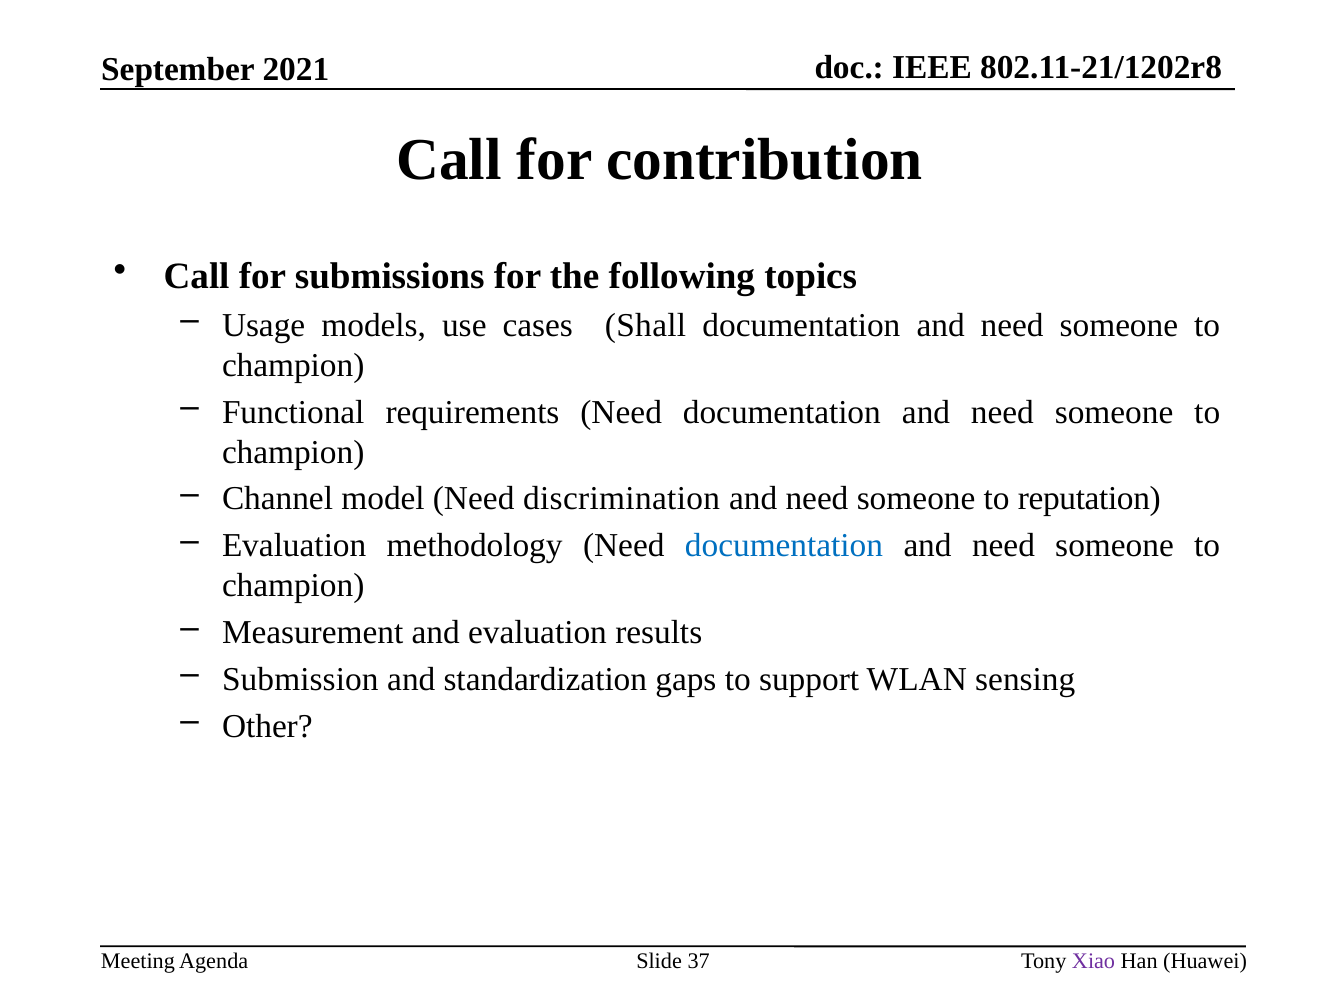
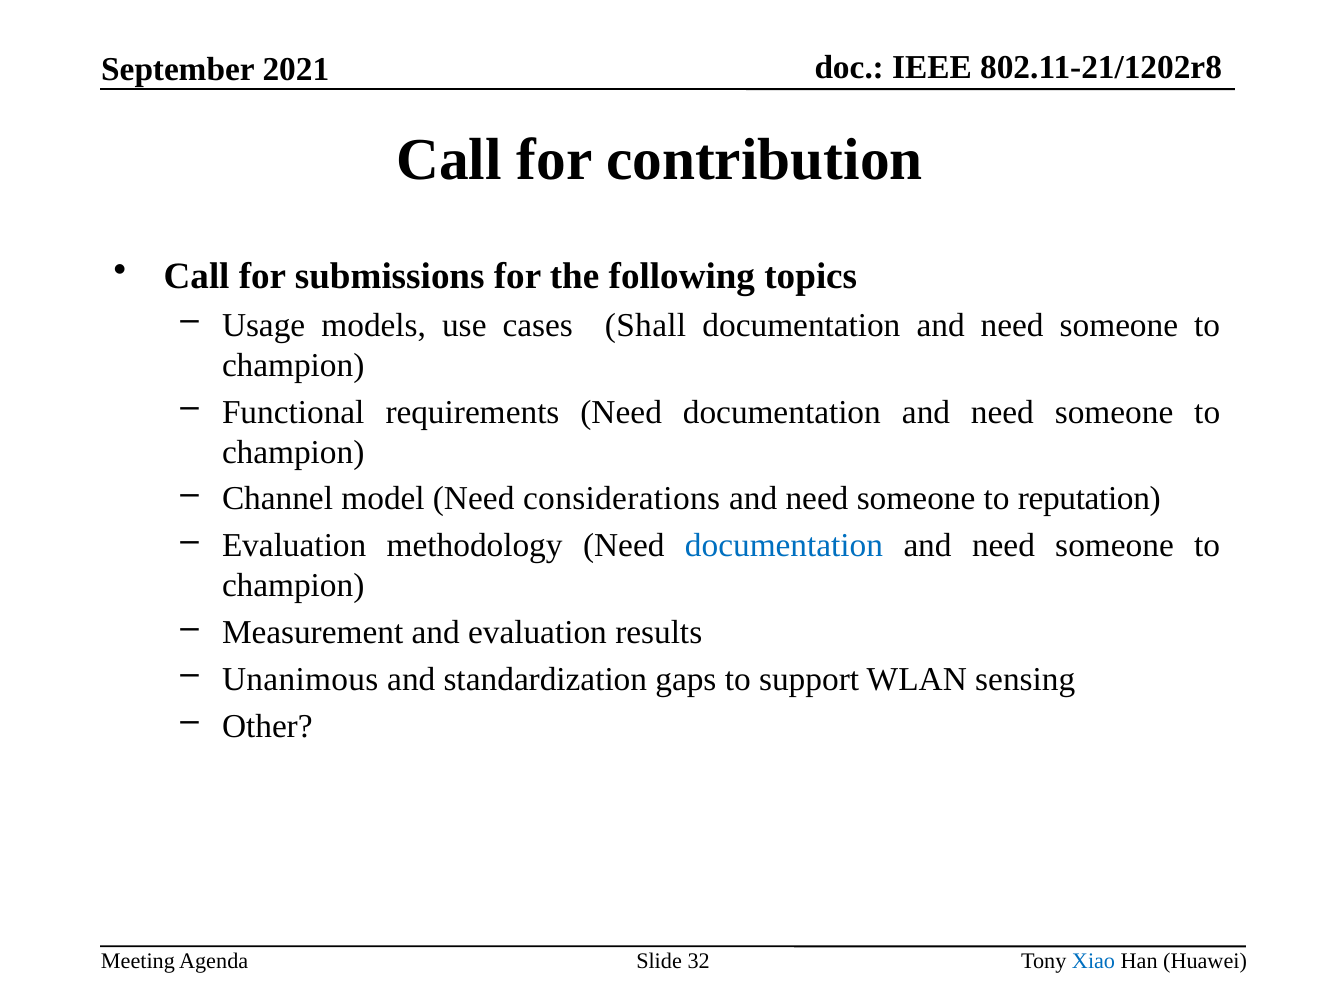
discrimination: discrimination -> considerations (622, 499)
Submission: Submission -> Unanimous (300, 679)
37: 37 -> 32 (699, 960)
Xiao colour: purple -> blue (1094, 960)
